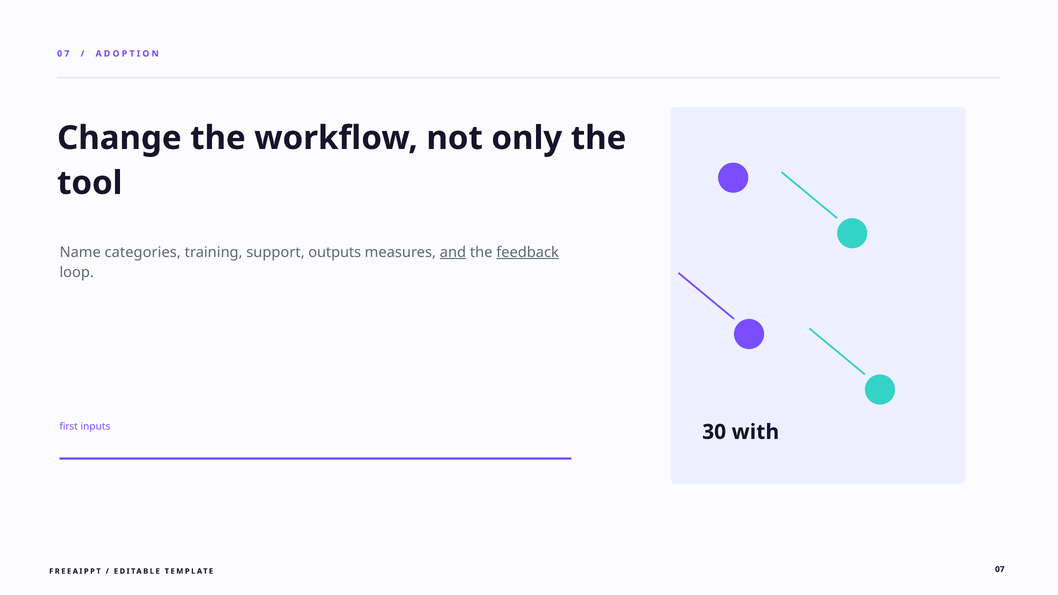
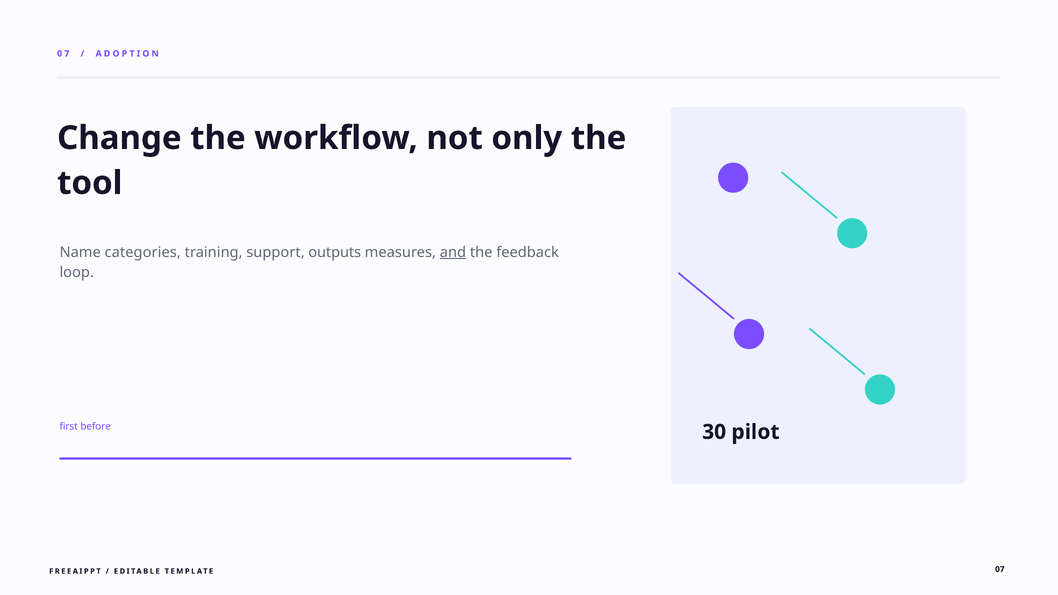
feedback underline: present -> none (528, 252)
inputs: inputs -> before (96, 427)
with: with -> pilot (756, 432)
